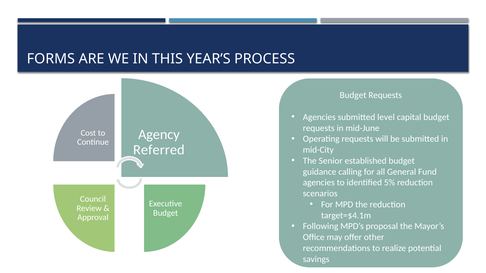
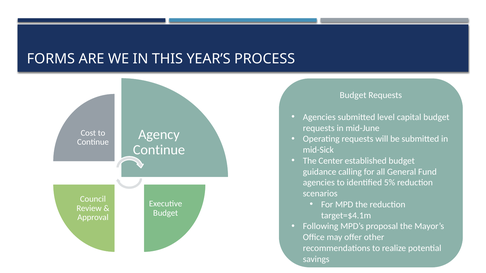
Referred: Referred -> Continue (159, 150)
mid-City: mid-City -> mid-Sick (318, 150)
Senior: Senior -> Center (331, 161)
